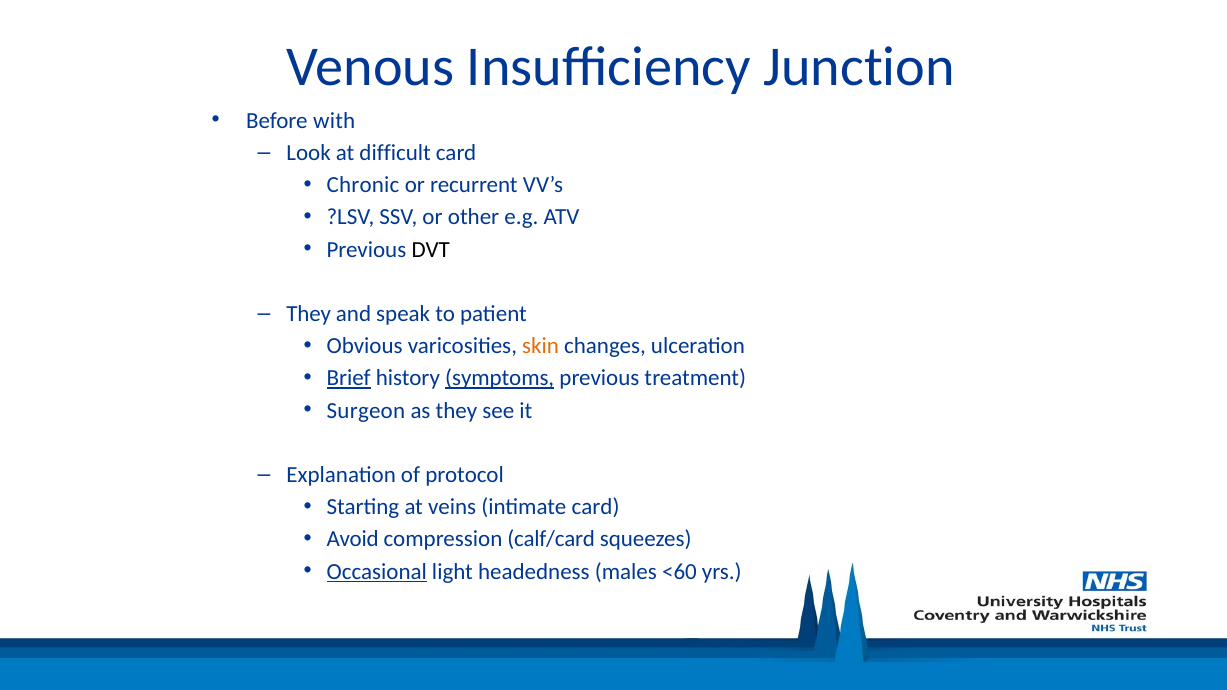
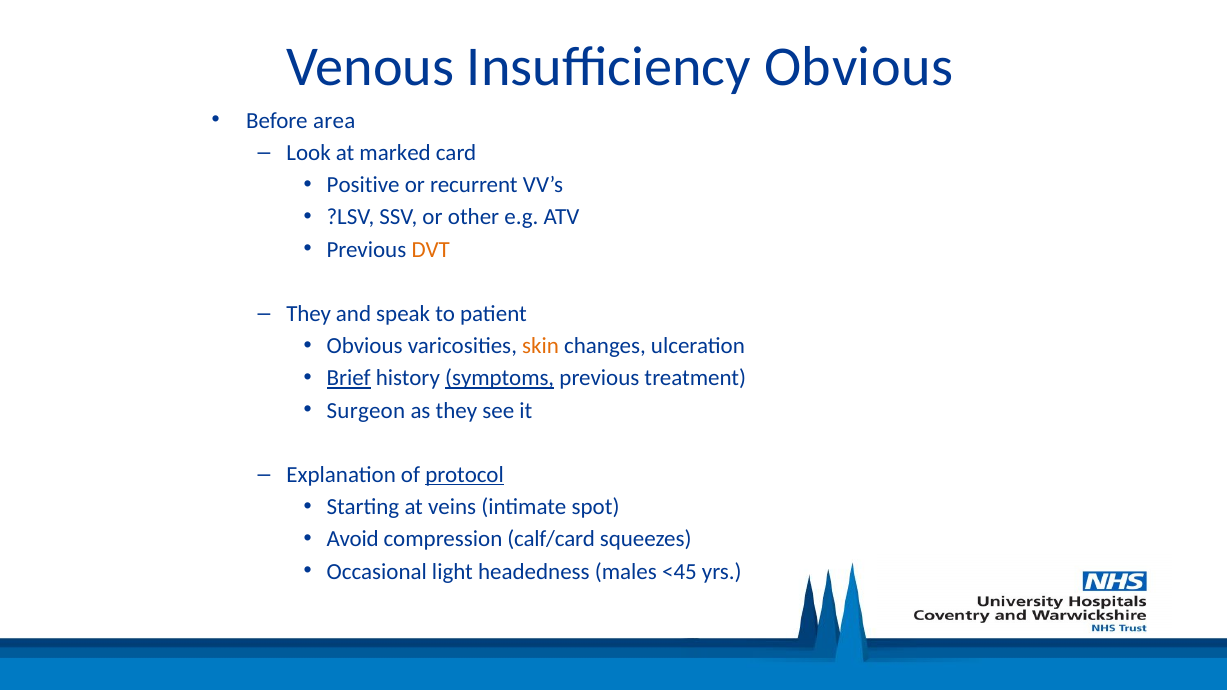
Insufficiency Junction: Junction -> Obvious (859, 67)
with: with -> area (334, 121)
difficult: difficult -> marked (395, 153)
Chronic: Chronic -> Positive (363, 185)
DVT colour: black -> orange (431, 249)
protocol underline: none -> present (465, 475)
intimate card: card -> spot (596, 507)
Occasional underline: present -> none (377, 572)
<60: <60 -> <45 (679, 572)
